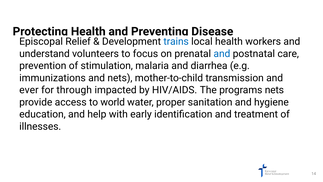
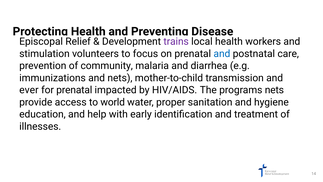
trains colour: blue -> purple (176, 42)
understand: understand -> stimulation (44, 54)
stimulation: stimulation -> community (107, 66)
for through: through -> prenatal (74, 90)
